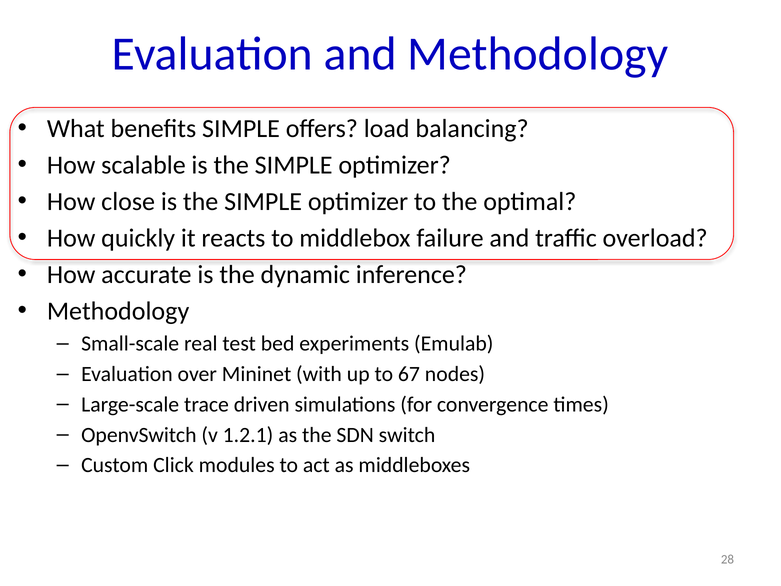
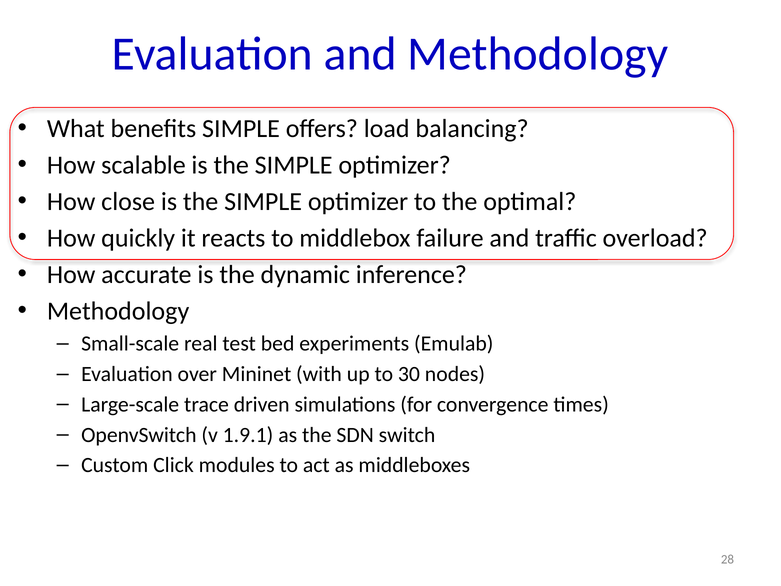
67: 67 -> 30 (409, 374)
1.2.1: 1.2.1 -> 1.9.1 (248, 435)
